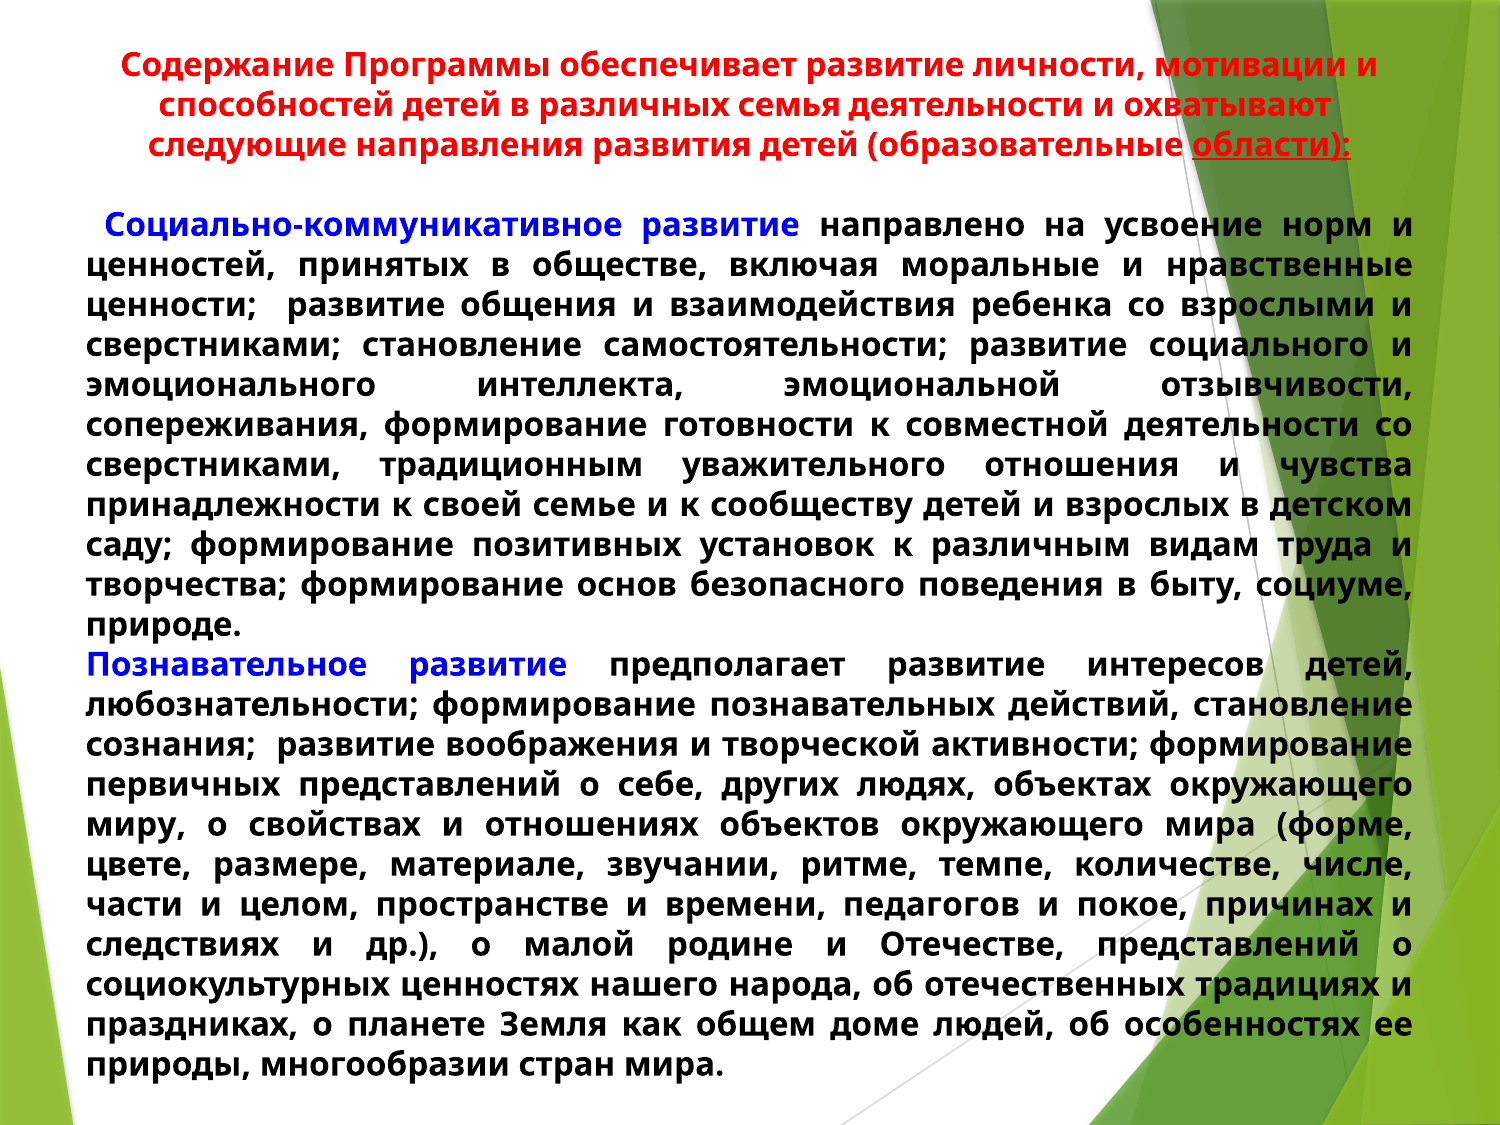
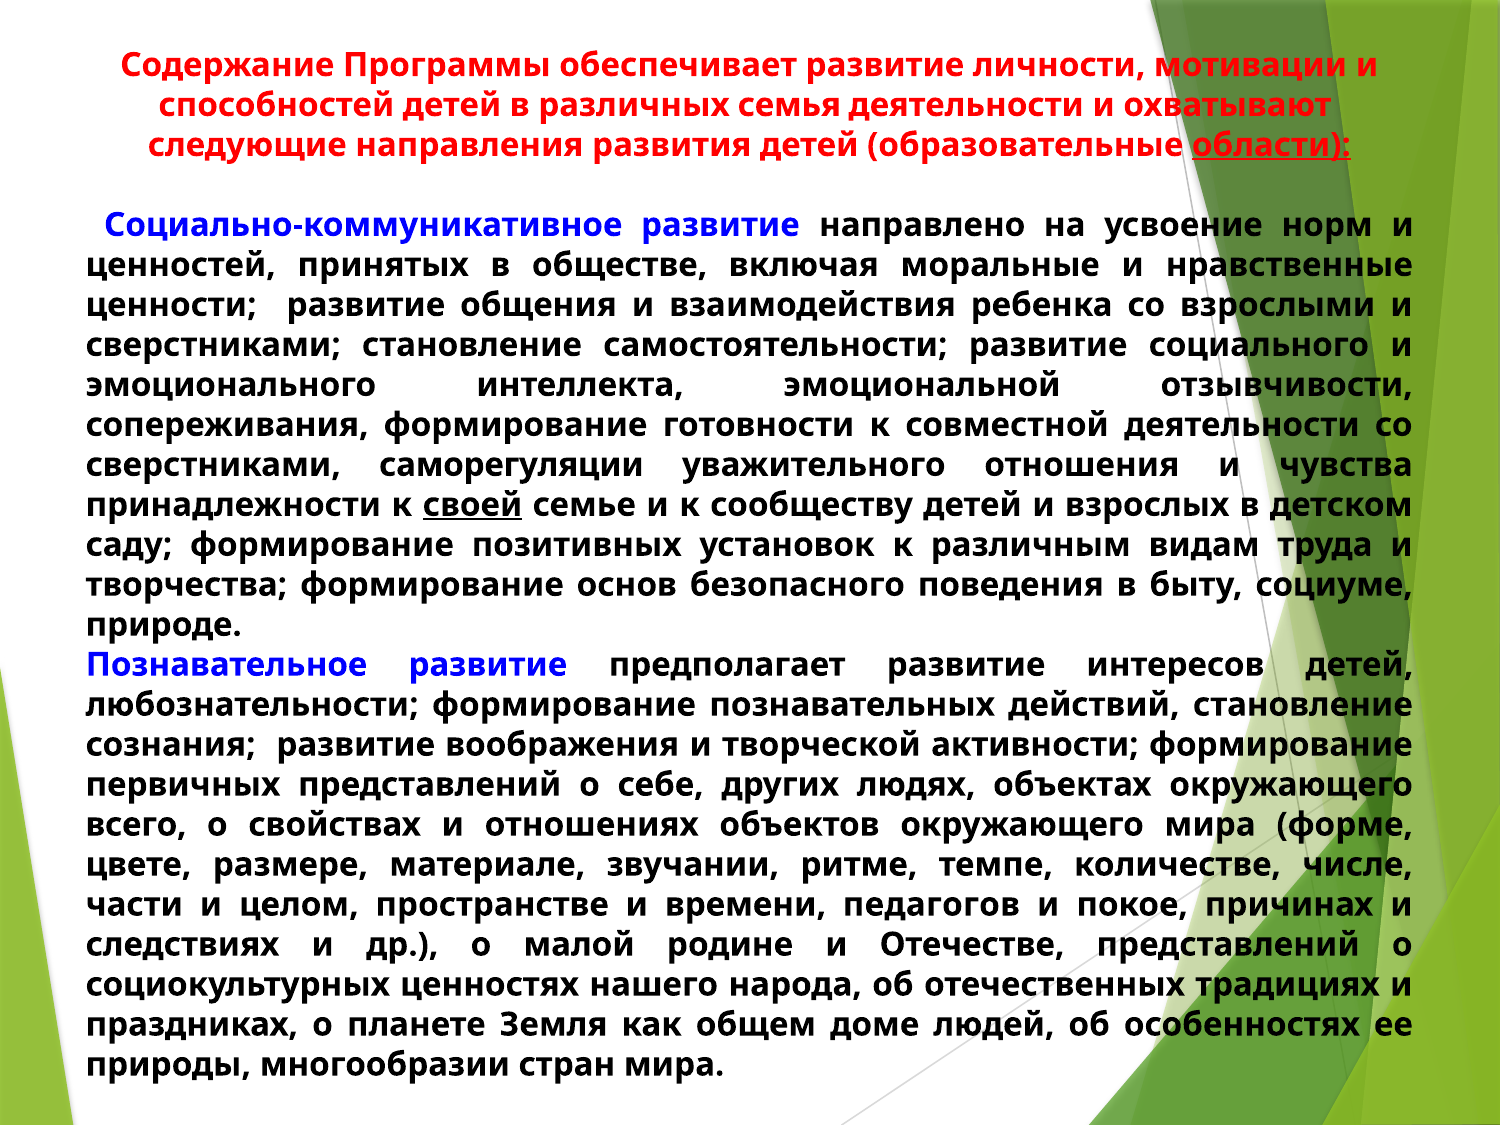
традиционным: традиционным -> саморегуляции (511, 465)
своей underline: none -> present (473, 505)
миру: миру -> всего (136, 825)
